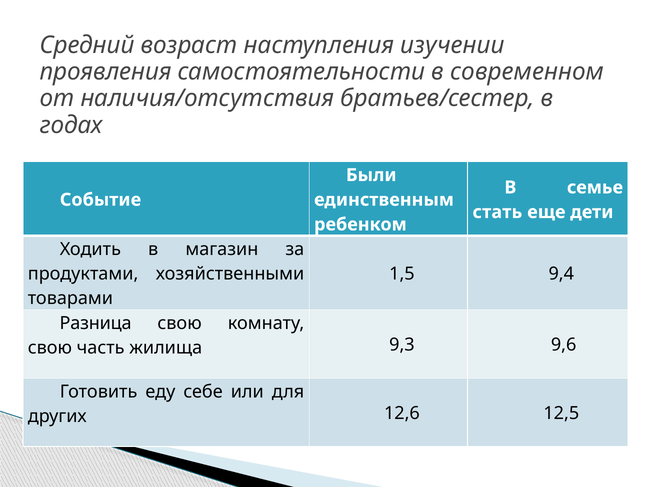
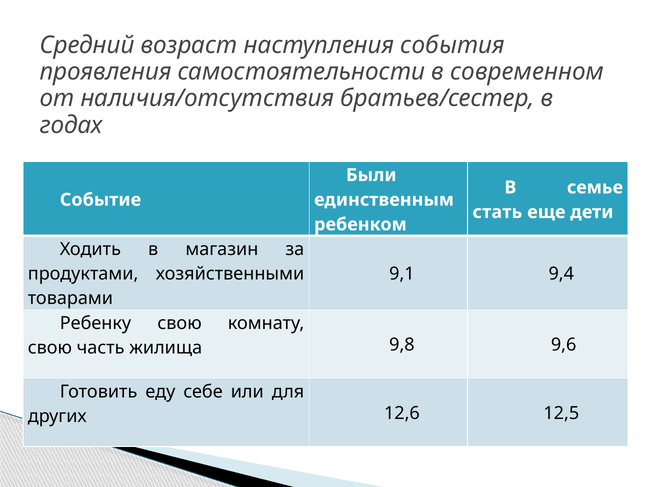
изучении: изучении -> события (453, 45)
1,5: 1,5 -> 9,1 (402, 274)
Разница: Разница -> Ребенку (95, 323)
9,3: 9,3 -> 9,8 (402, 345)
